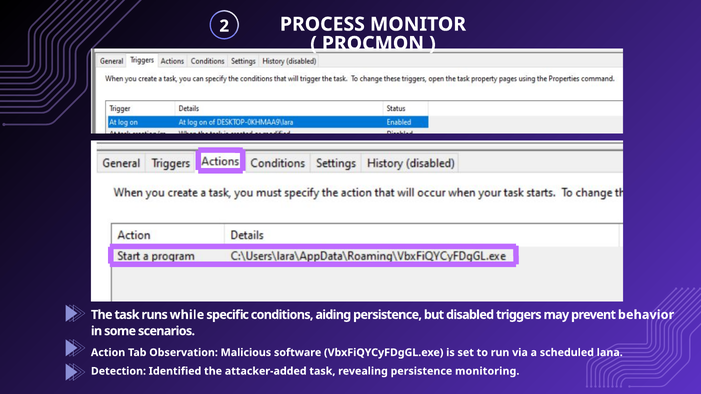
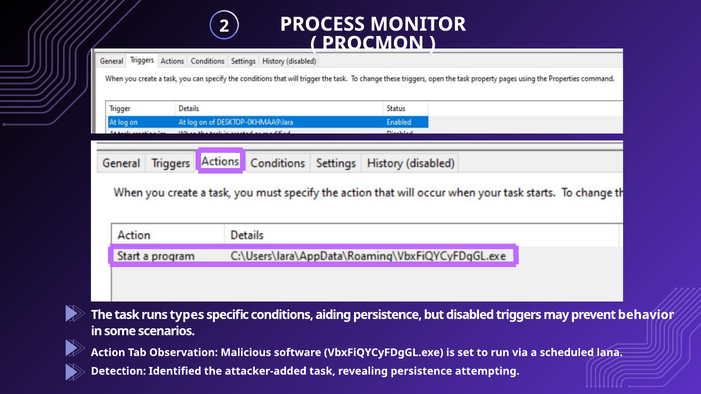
while: while -> types (187, 315)
monitoring: monitoring -> attempting (487, 371)
